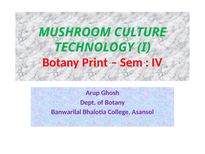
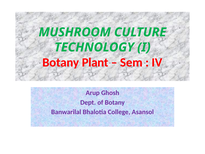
Print: Print -> Plant (95, 62)
